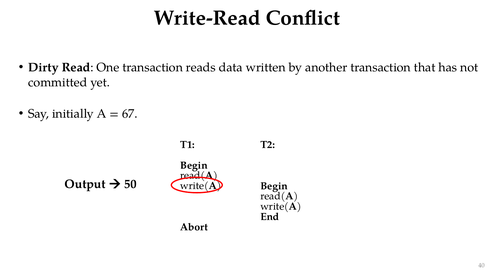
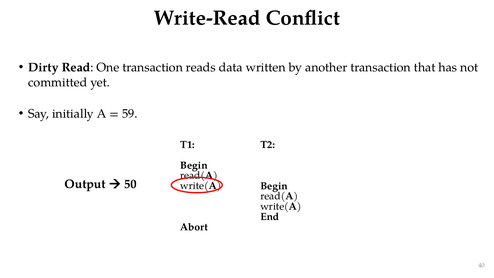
67: 67 -> 59 (130, 114)
